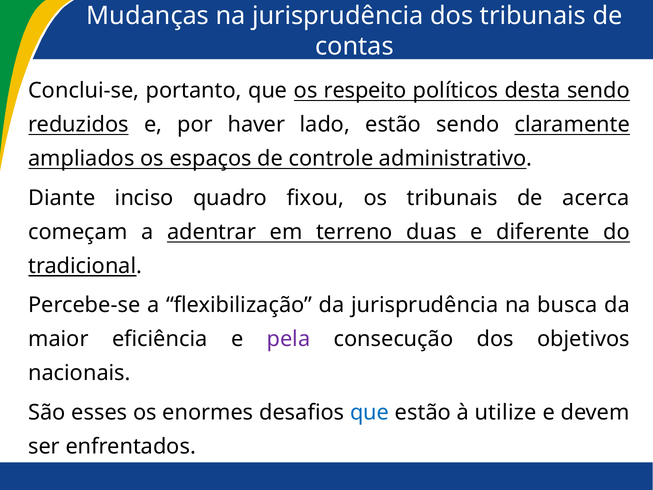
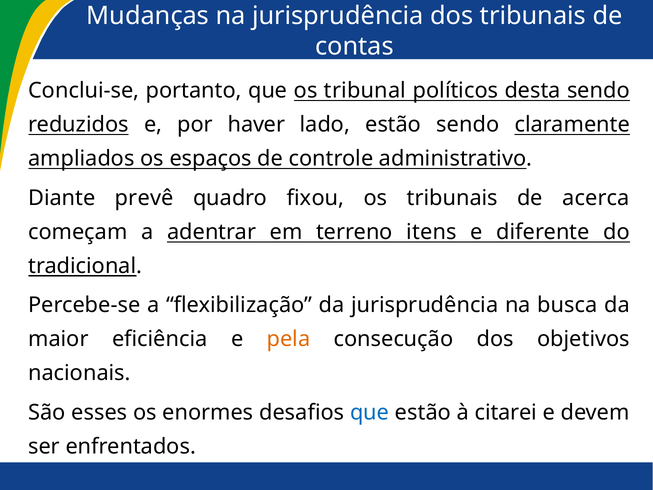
respeito: respeito -> tribunal (365, 91)
inciso: inciso -> prevê (144, 198)
duas: duas -> itens (431, 232)
pela colour: purple -> orange (289, 339)
utilize: utilize -> citarei (506, 412)
